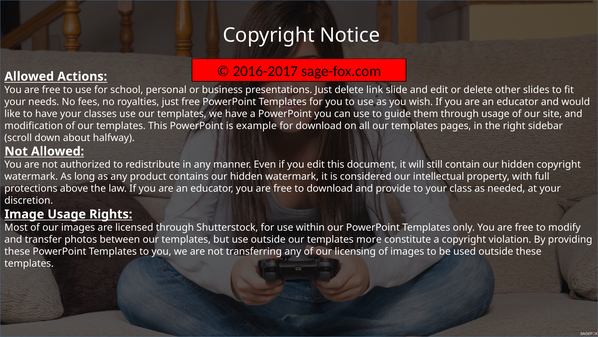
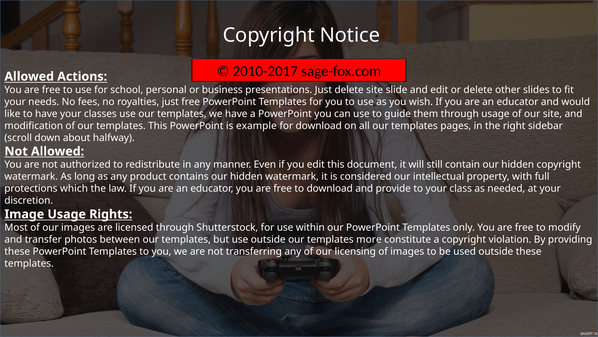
2016-2017: 2016-2017 -> 2010-2017 (265, 71)
delete link: link -> site (375, 90)
above: above -> which (74, 188)
